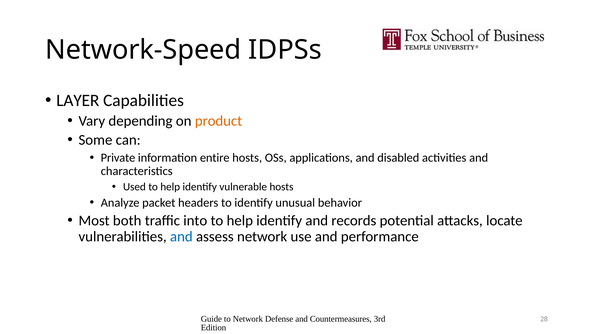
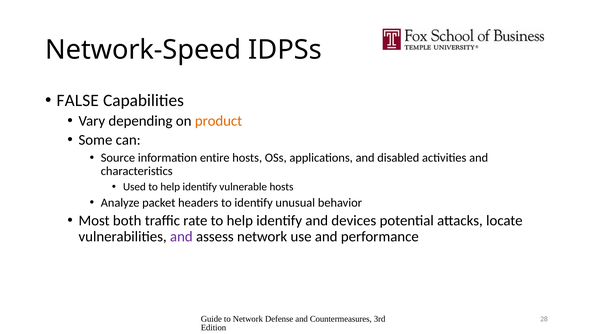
LAYER: LAYER -> FALSE (78, 100)
Private: Private -> Source (118, 158)
into: into -> rate (195, 220)
records: records -> devices (354, 220)
and colour: blue -> purple (181, 236)
